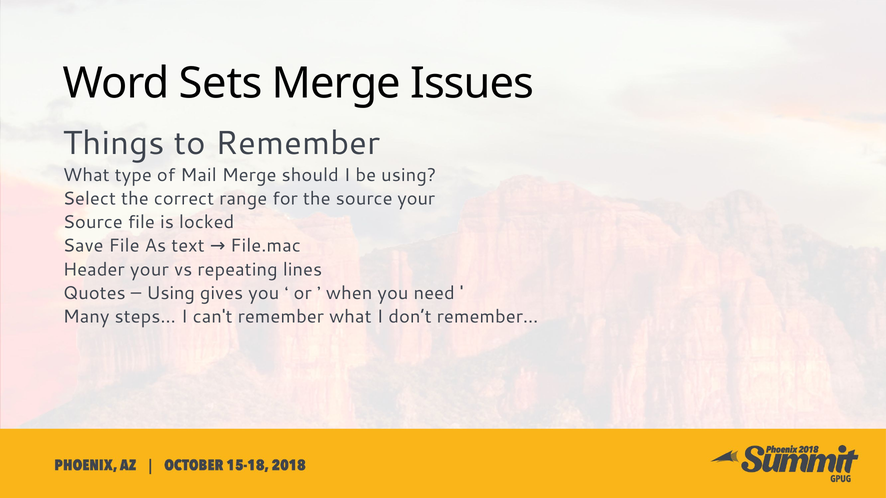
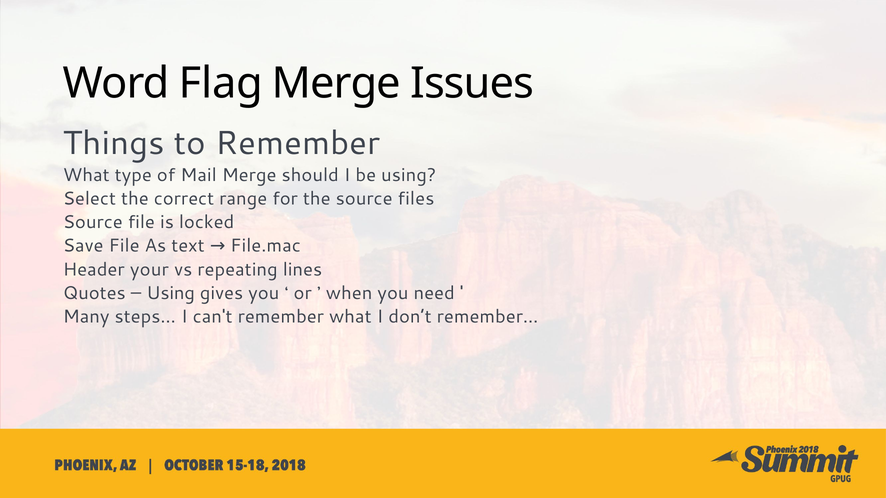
Sets: Sets -> Flag (221, 84)
source your: your -> files (416, 199)
